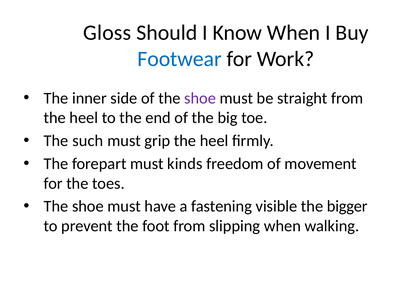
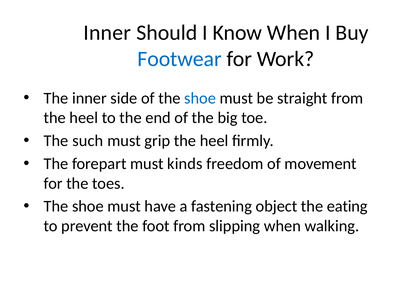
Gloss: Gloss -> Inner (107, 33)
shoe colour: purple -> blue (200, 98)
visible: visible -> object (276, 206)
bigger: bigger -> eating (347, 206)
